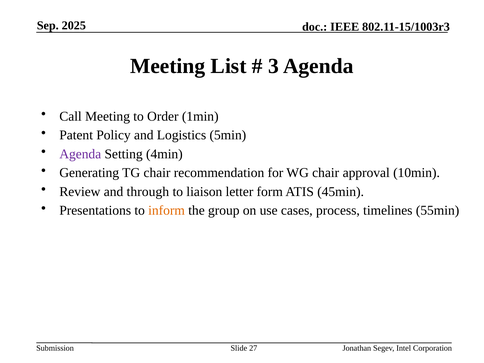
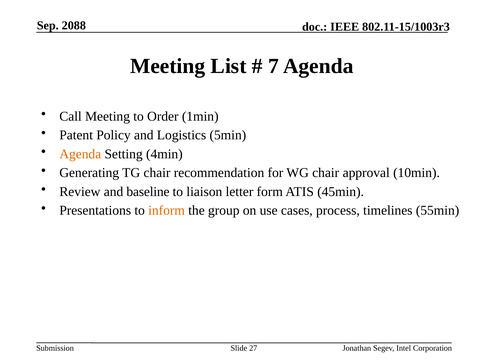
2025: 2025 -> 2088 (74, 26)
3: 3 -> 7 (273, 66)
Agenda colour: purple -> orange (80, 154)
through: through -> baseline (148, 192)
